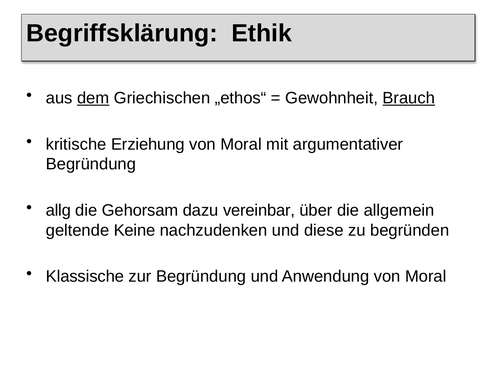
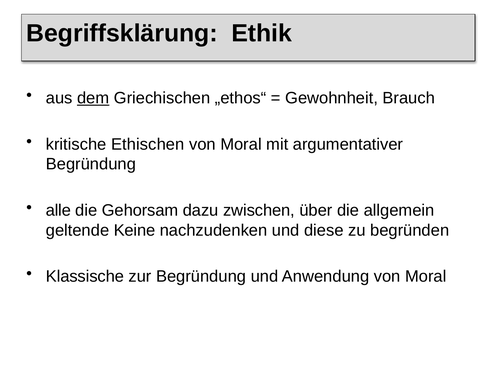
Brauch underline: present -> none (409, 98)
Erziehung: Erziehung -> Ethischen (148, 144)
allg: allg -> alle (58, 210)
vereinbar: vereinbar -> zwischen (259, 210)
